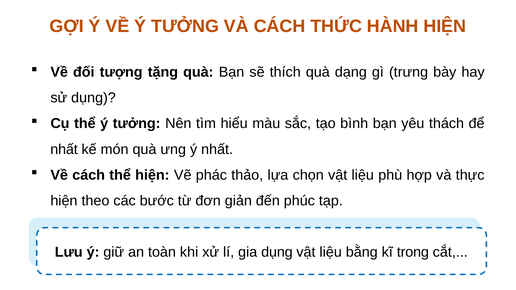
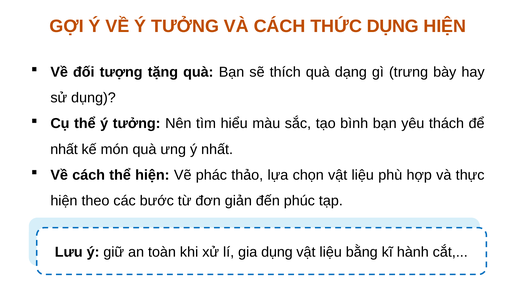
THỨC HÀNH: HÀNH -> DỤNG (393, 26)
trong: trong -> hành (413, 252)
